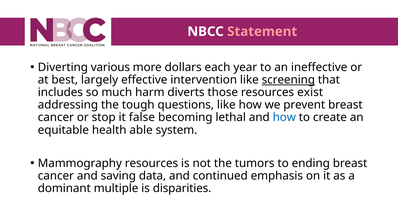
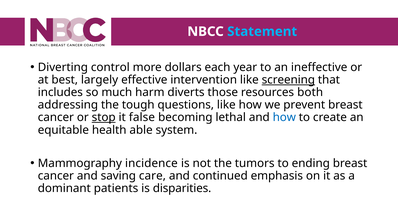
Statement colour: pink -> light blue (262, 32)
various: various -> control (110, 67)
exist: exist -> both (310, 92)
stop underline: none -> present (104, 117)
Mammography resources: resources -> incidence (151, 163)
data: data -> care (152, 176)
multiple: multiple -> patients (116, 188)
